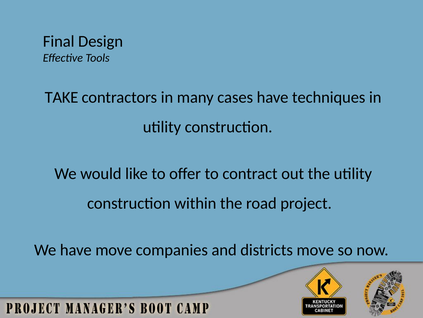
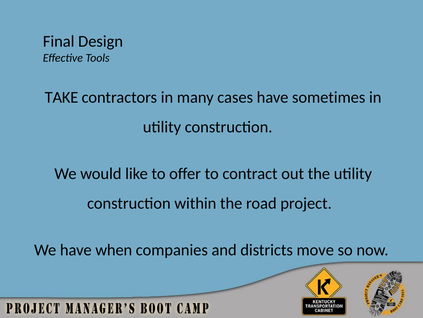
techniques: techniques -> sometimes (329, 97)
have move: move -> when (114, 249)
